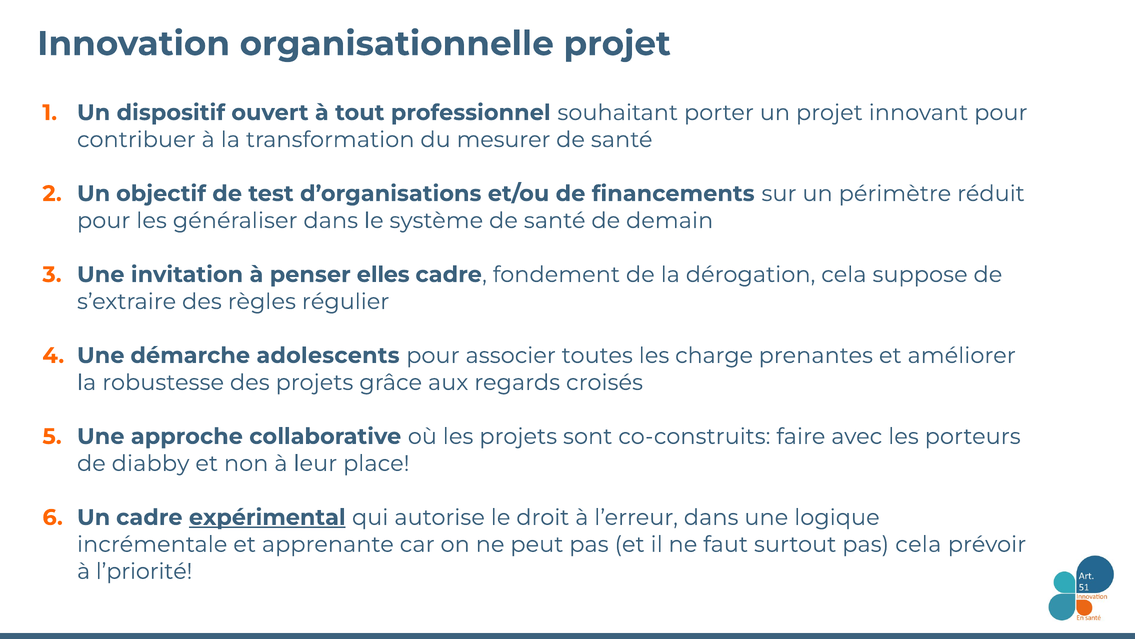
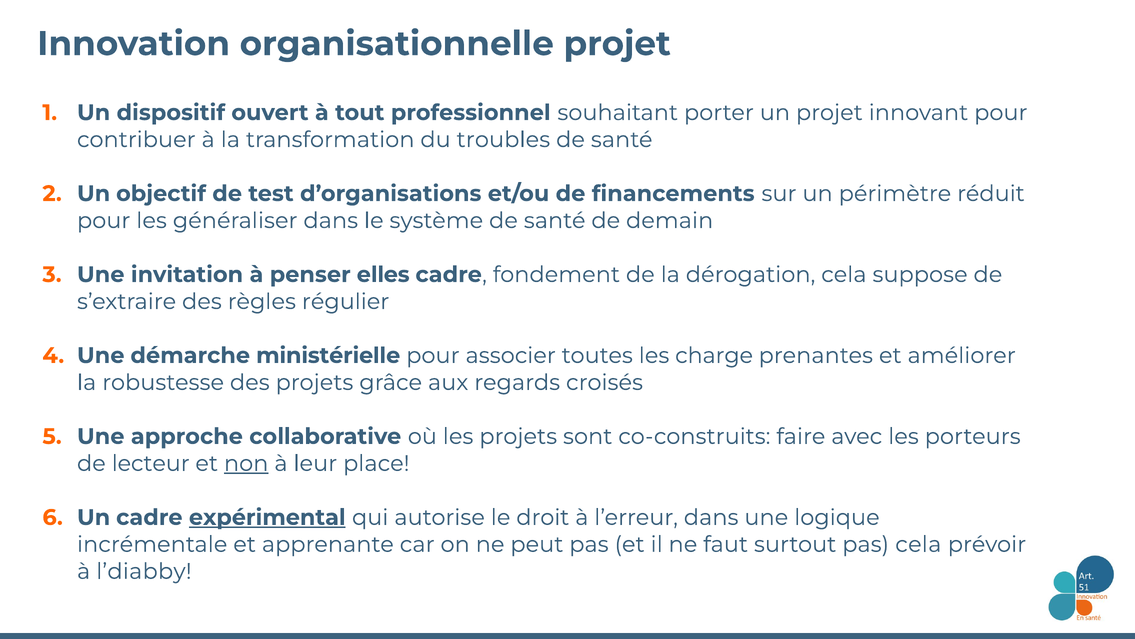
mesurer: mesurer -> troubles (503, 140)
adolescents: adolescents -> ministérielle (328, 355)
diabby: diabby -> lecteur (151, 463)
non underline: none -> present (246, 463)
l’priorité: l’priorité -> l’diabby (144, 571)
